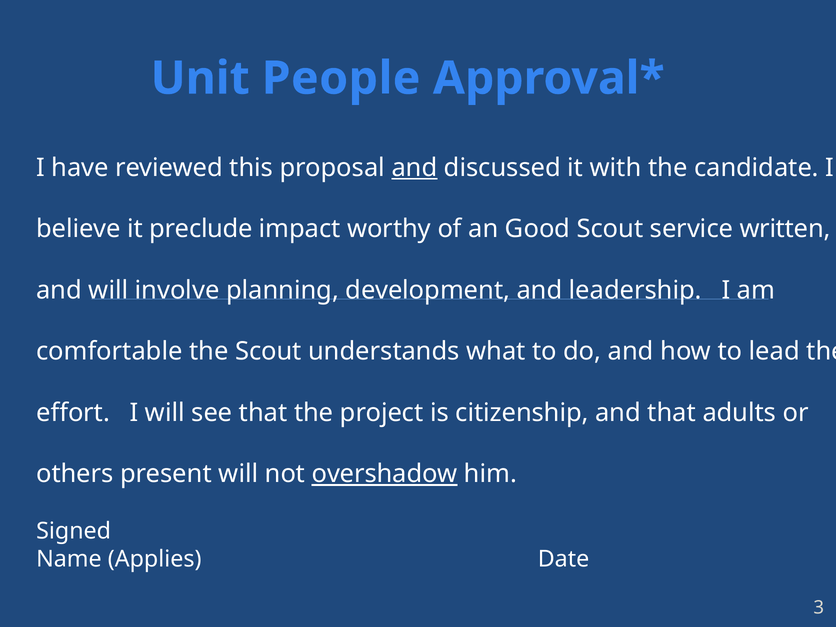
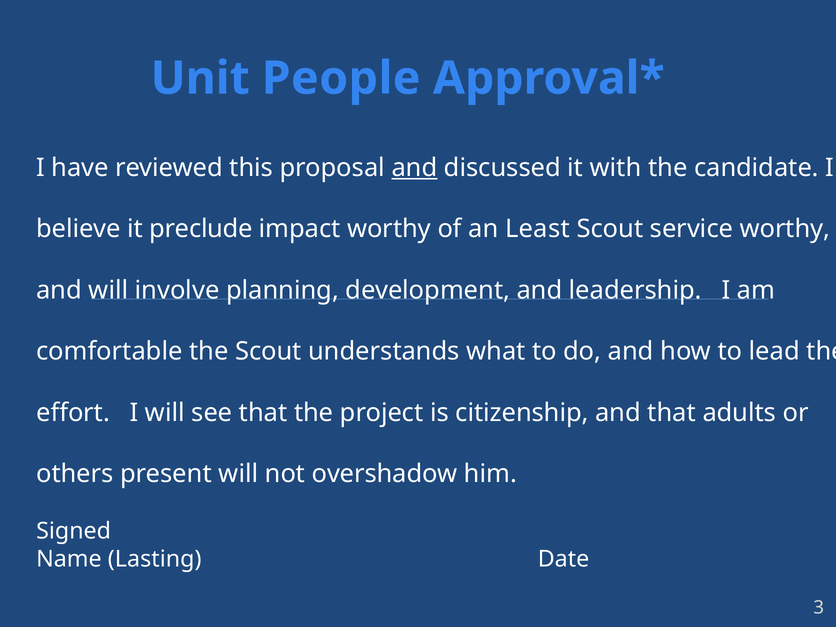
Good: Good -> Least (537, 229)
service written: written -> worthy (785, 229)
overshadow underline: present -> none (385, 474)
Applies: Applies -> Lasting (155, 559)
